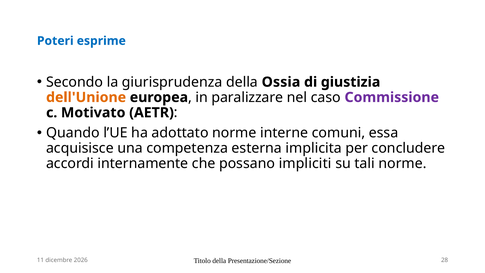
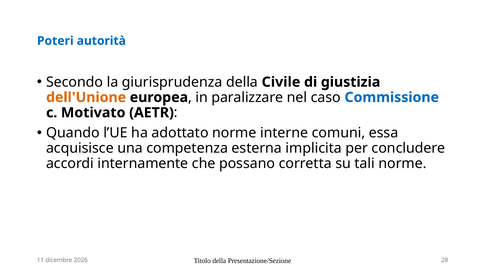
esprime: esprime -> autorità (101, 41)
Ossia: Ossia -> Civile (281, 82)
Commissione colour: purple -> blue (392, 97)
impliciti: impliciti -> corretta (305, 163)
